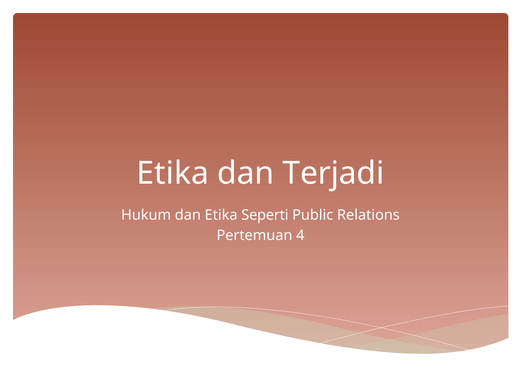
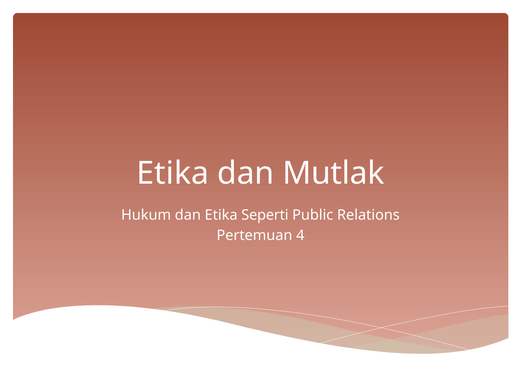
Terjadi: Terjadi -> Mutlak (333, 173)
